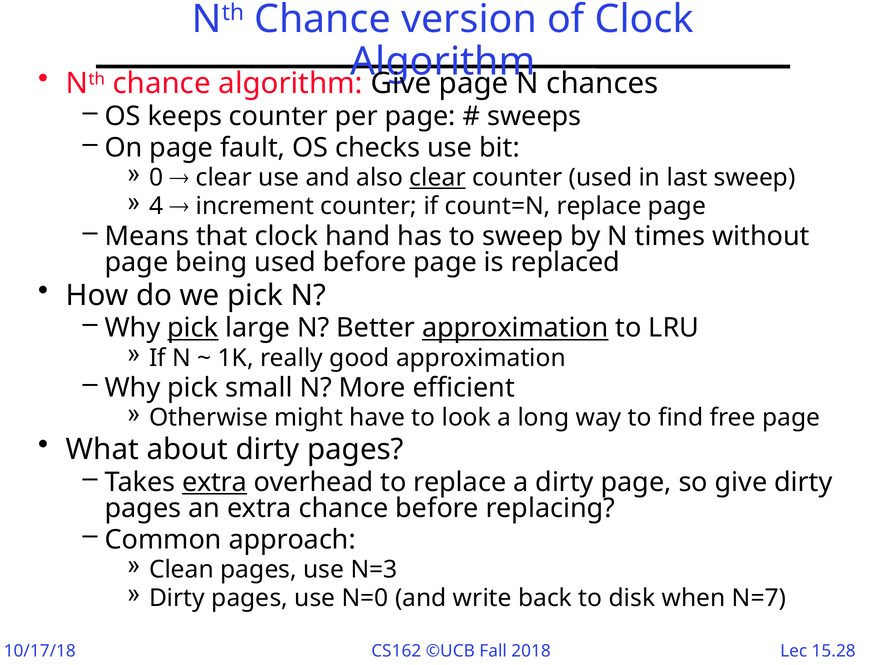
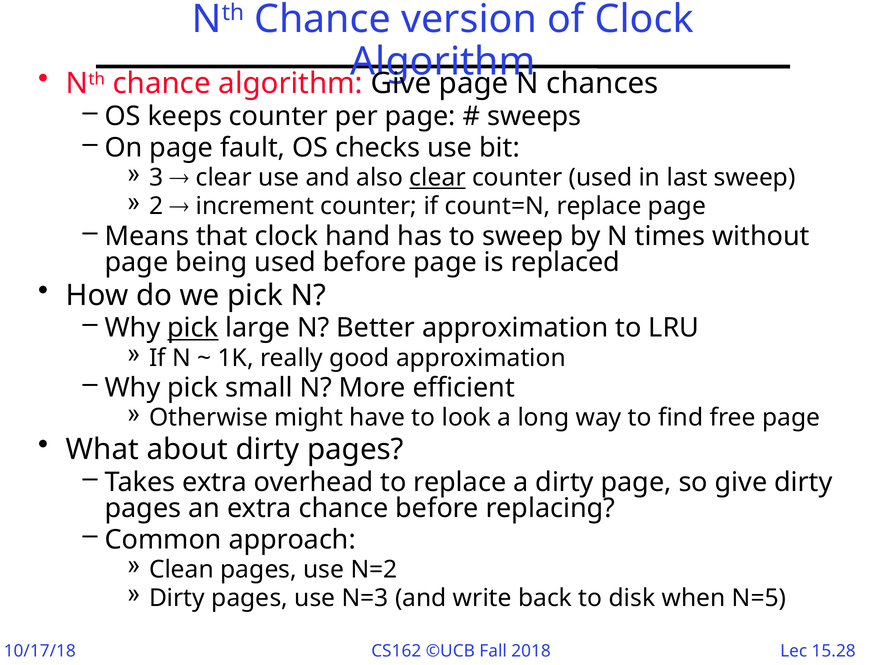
0: 0 -> 3 (156, 178)
4: 4 -> 2 (156, 206)
approximation underline: present -> none (515, 328)
extra underline: present -> none (215, 482)
N=3: N=3 -> N=2 (374, 569)
N=0: N=0 -> N=3 (365, 598)
N=7: N=7 -> N=5 (759, 598)
